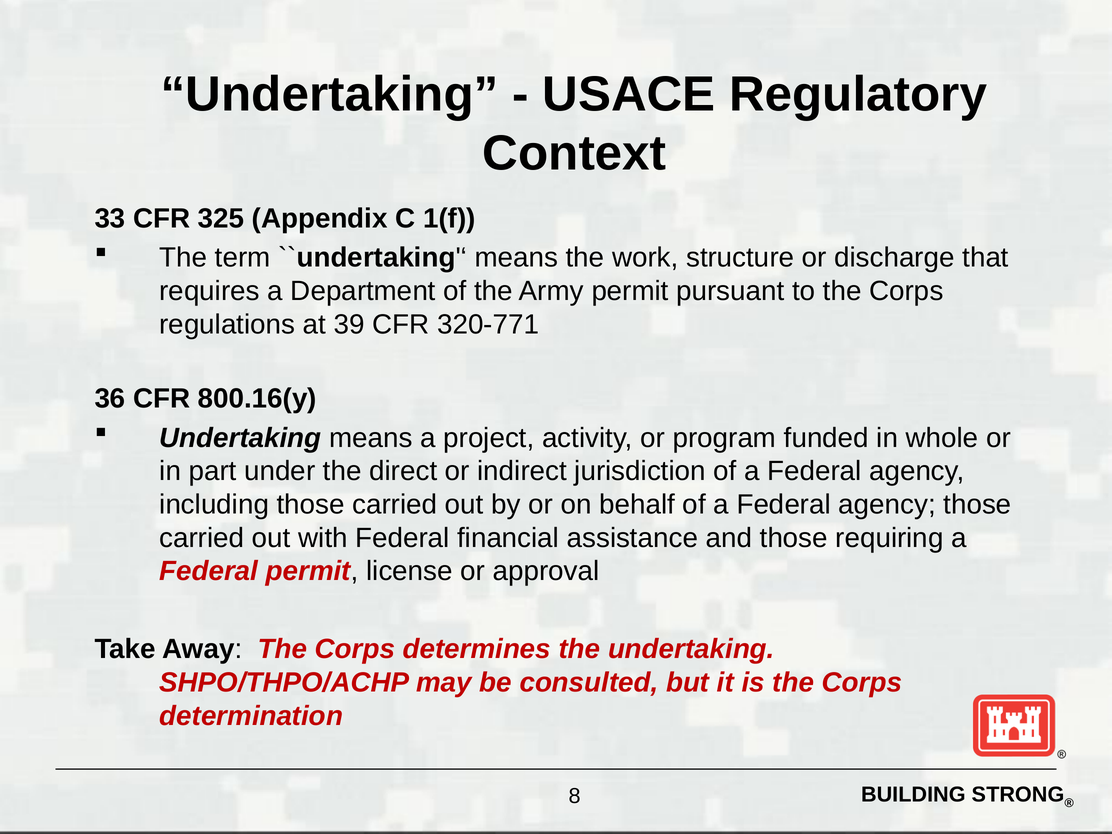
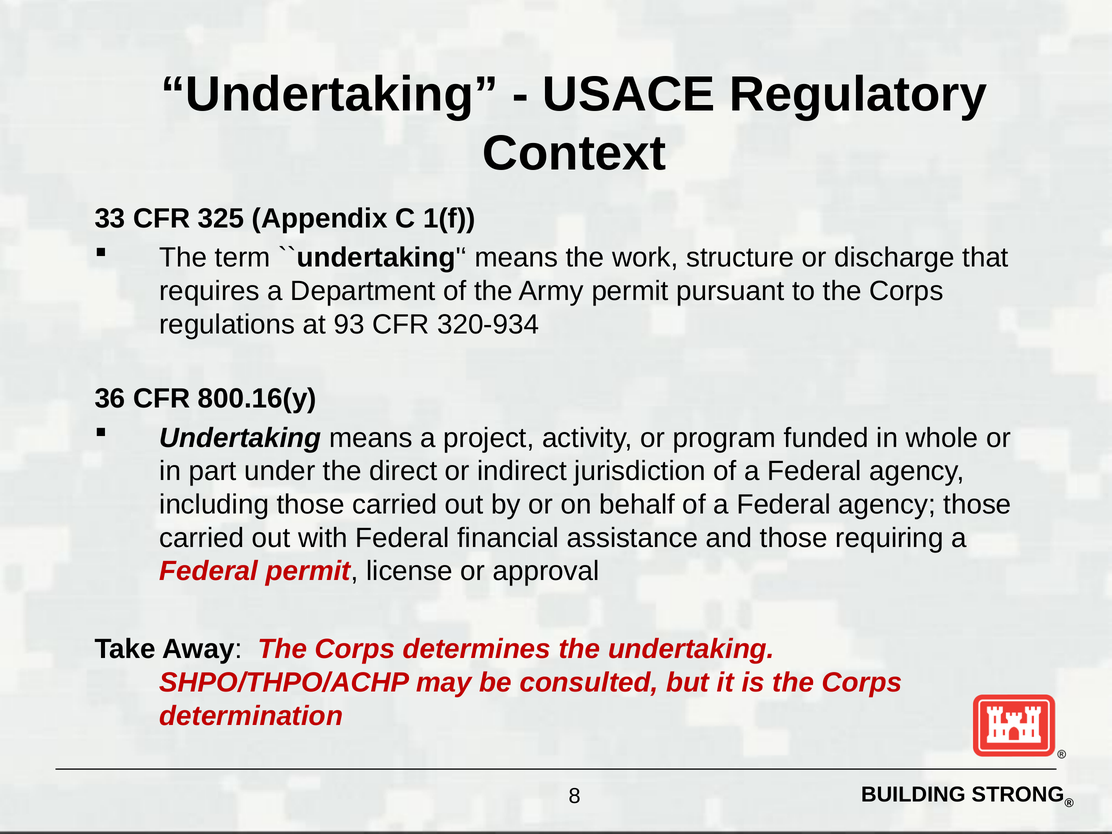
39: 39 -> 93 (349, 324)
320-771: 320-771 -> 320-934 (488, 324)
